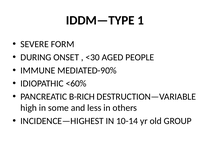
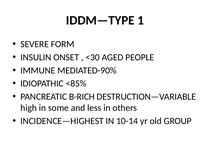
DURING: DURING -> INSULIN (36, 57)
<60%: <60% -> <85% (76, 83)
